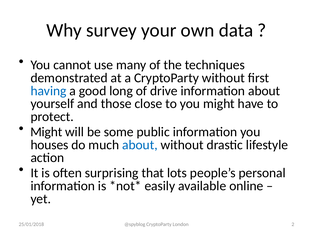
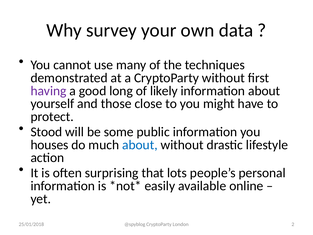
having colour: blue -> purple (48, 91)
drive: drive -> likely (164, 91)
Might: Might -> Stood (46, 132)
